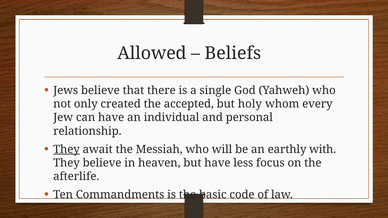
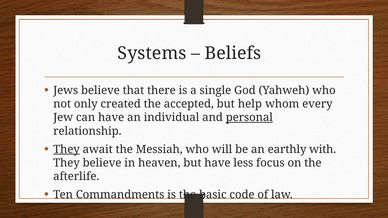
Allowed: Allowed -> Systems (152, 53)
holy: holy -> help (250, 104)
personal underline: none -> present (249, 118)
